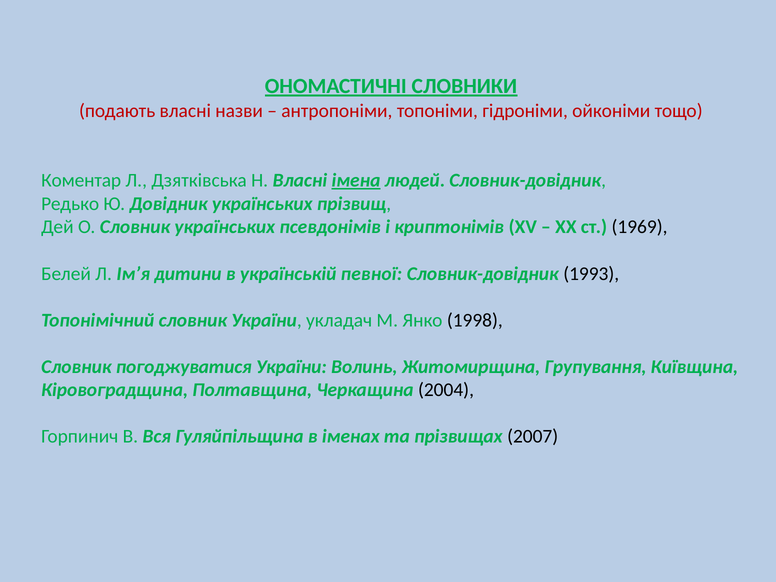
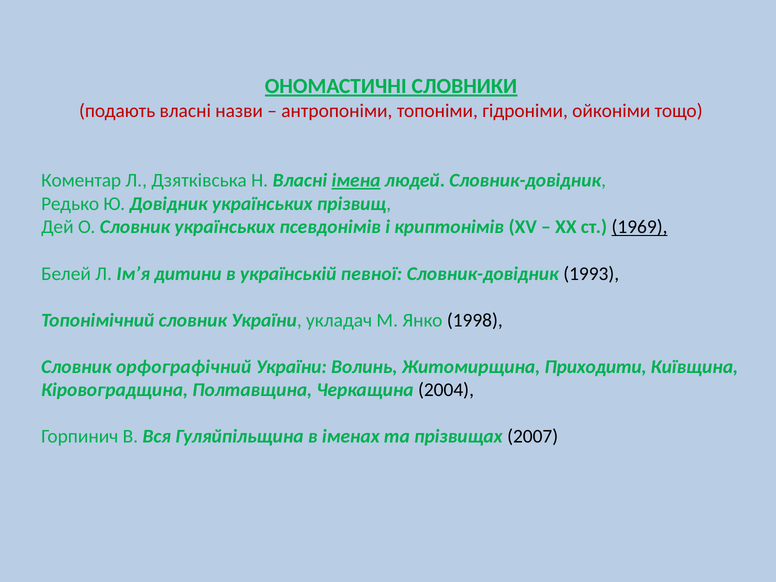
1969 underline: none -> present (640, 227)
погоджуватися: погоджуватися -> орфографічний (184, 367)
Групування: Групування -> Приходити (596, 367)
